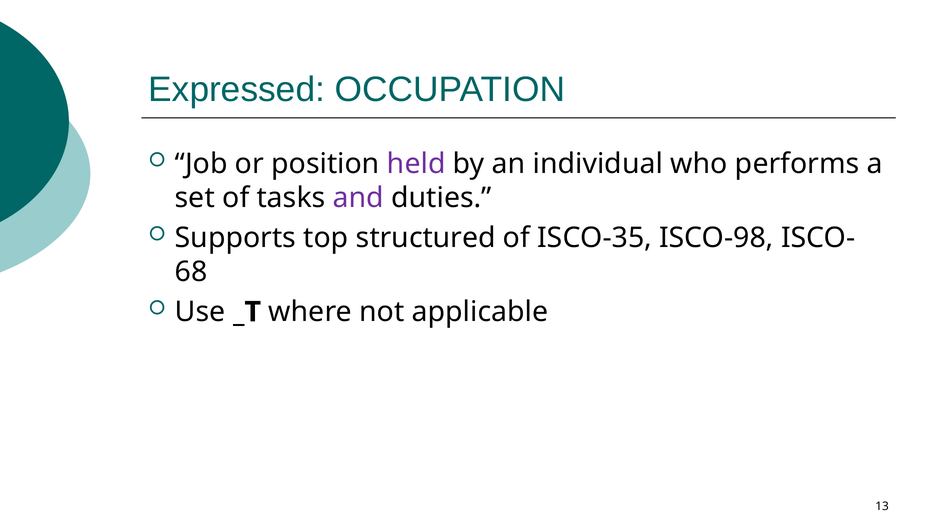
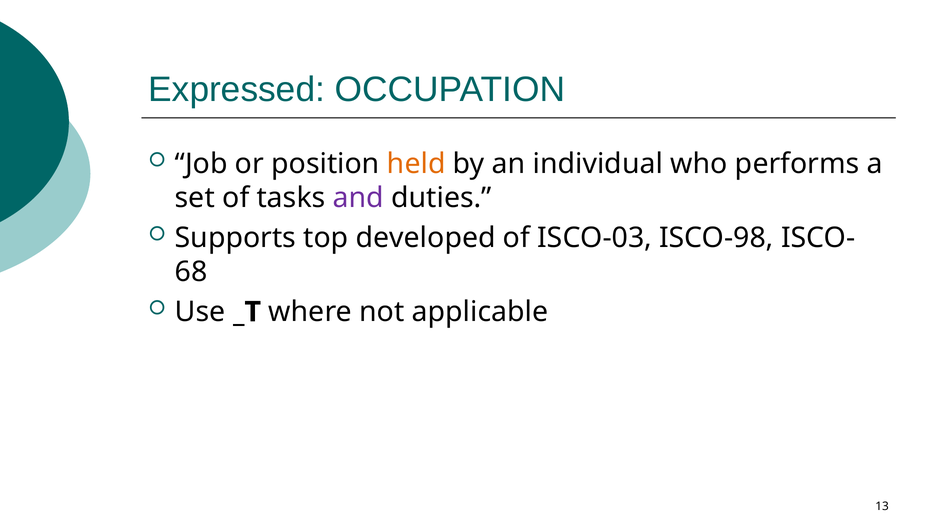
held colour: purple -> orange (416, 164)
structured: structured -> developed (426, 238)
ISCO-35: ISCO-35 -> ISCO-03 (595, 238)
